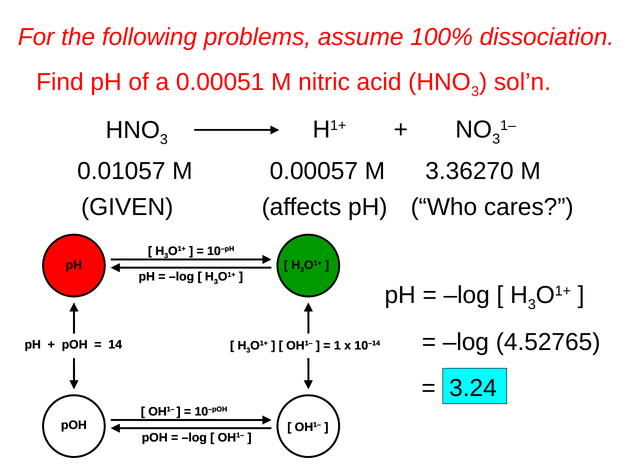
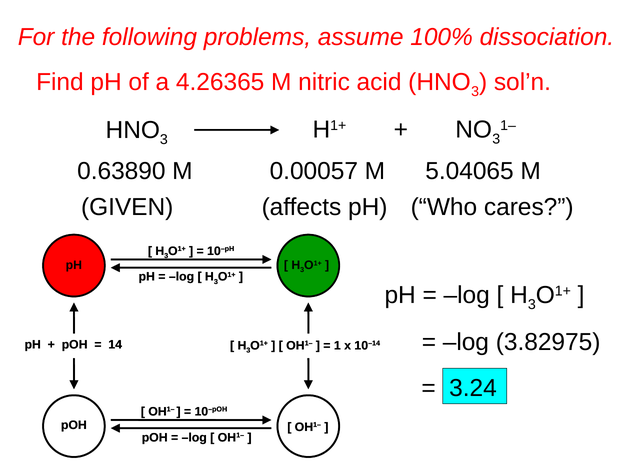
0.00051: 0.00051 -> 4.26365 (220, 82)
0.01057: 0.01057 -> 0.63890 (121, 171)
3.36270: 3.36270 -> 5.04065 (470, 171)
4.52765: 4.52765 -> 3.82975 (548, 342)
